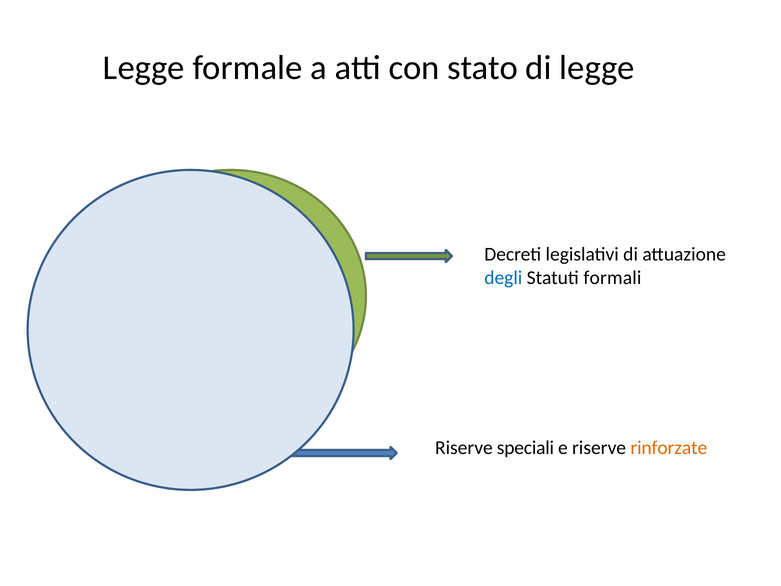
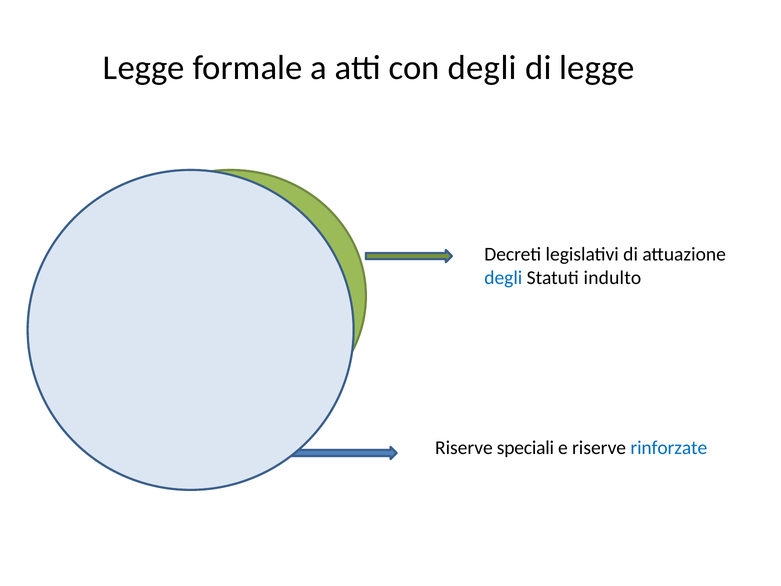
con stato: stato -> degli (482, 68)
formali: formali -> indulto (612, 278)
rinforzate colour: orange -> blue (669, 448)
